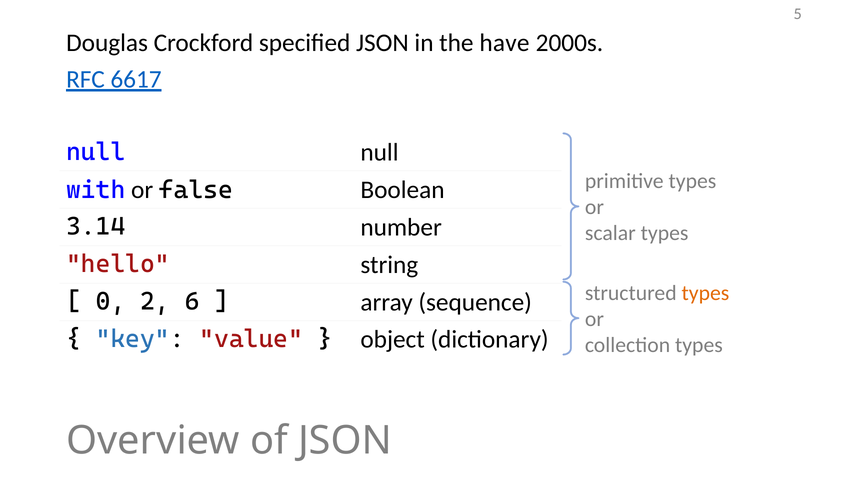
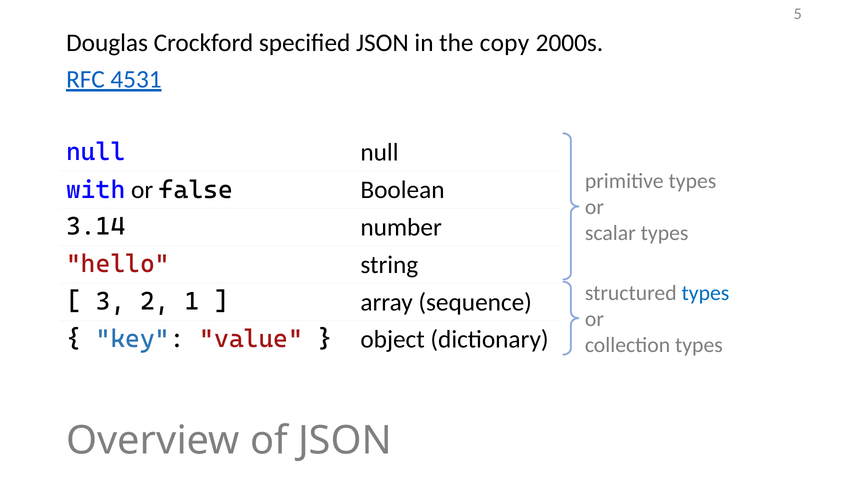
have: have -> copy (504, 43)
6617: 6617 -> 4531 (136, 80)
types colour: orange -> blue (705, 293)
0: 0 -> 3 (111, 302)
6: 6 -> 1 (192, 302)
